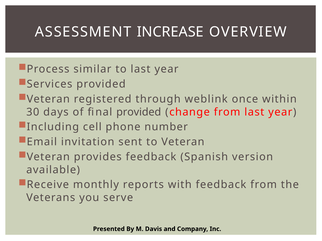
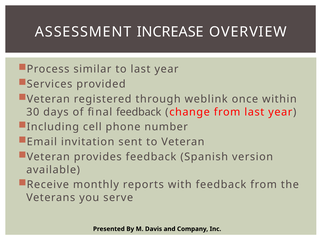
final provided: provided -> feedback (139, 112)
